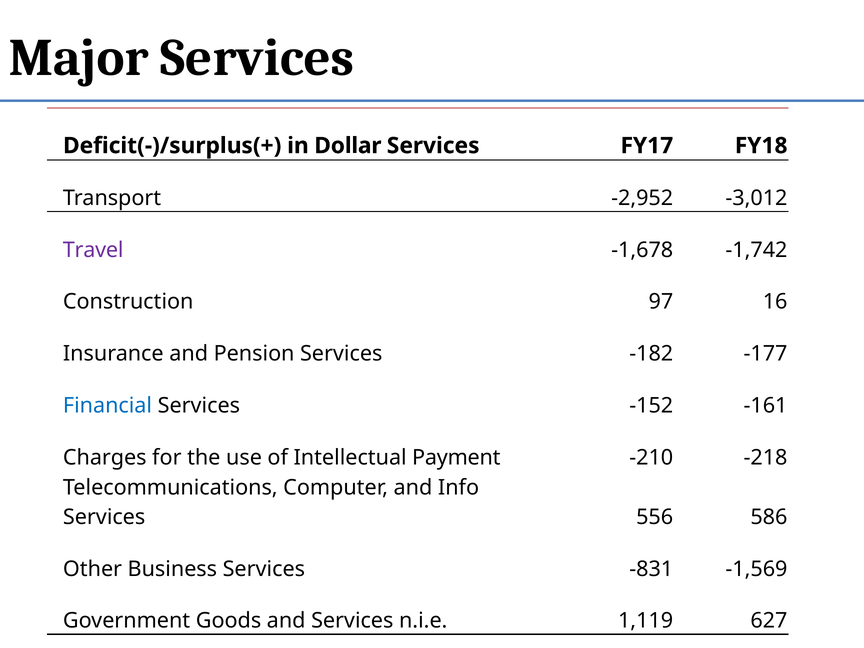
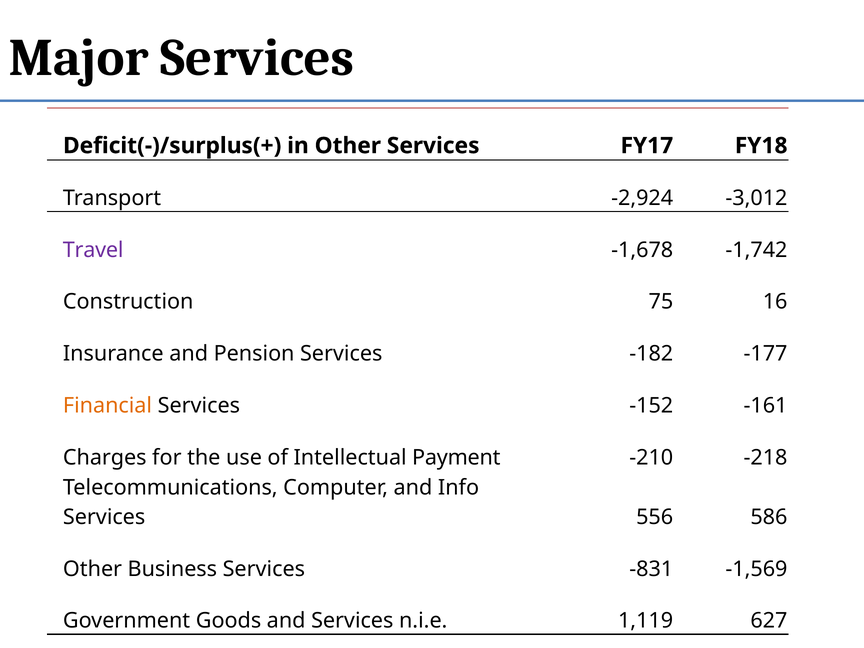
in Dollar: Dollar -> Other (348, 146)
-2,952: -2,952 -> -2,924 (642, 198)
97: 97 -> 75 (661, 302)
Financial colour: blue -> orange (108, 406)
